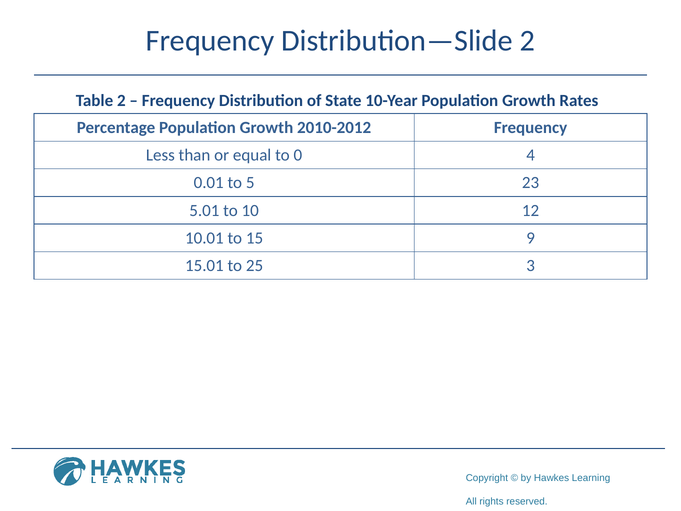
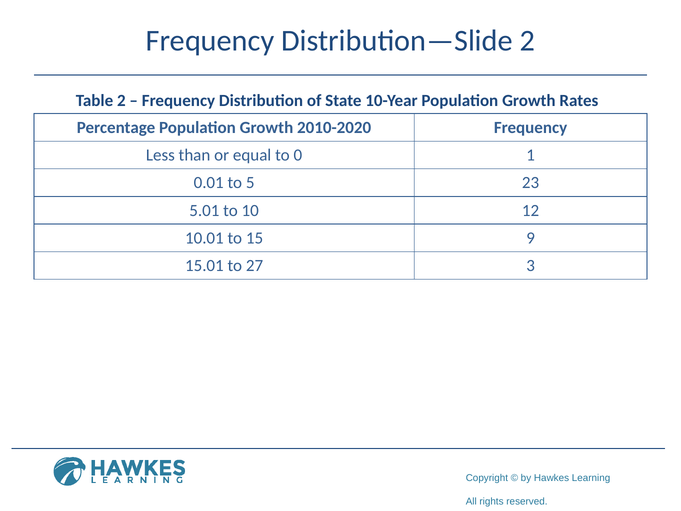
2010-2012: 2010-2012 -> 2010-2020 (334, 127)
4: 4 -> 1 (531, 155)
25: 25 -> 27 (255, 266)
